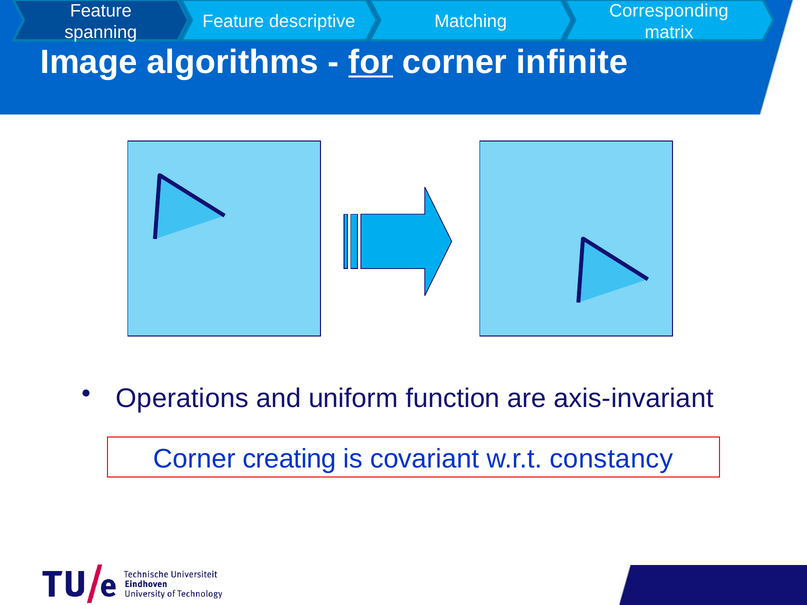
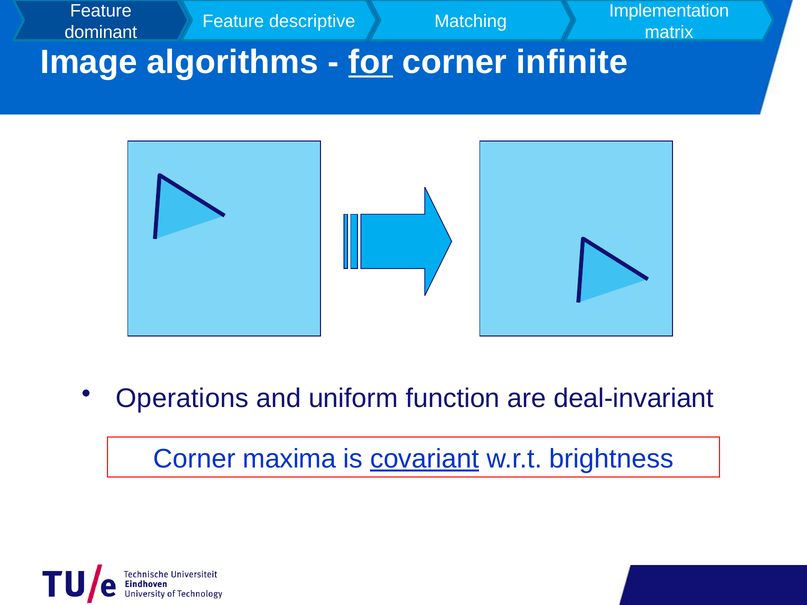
Corresponding: Corresponding -> Implementation (669, 11)
spanning: spanning -> dominant (101, 32)
axis-invariant: axis-invariant -> deal-invariant (634, 399)
creating: creating -> maxima (289, 459)
covariant underline: none -> present (425, 459)
constancy: constancy -> brightness (611, 459)
